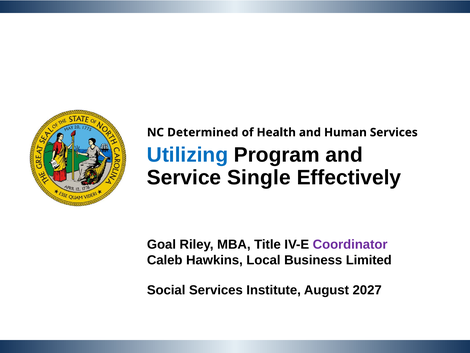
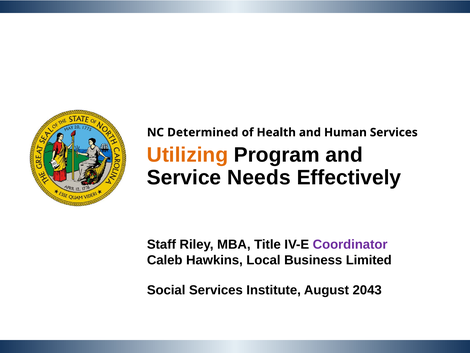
Utilizing colour: blue -> orange (188, 155)
Single: Single -> Needs (259, 177)
Goal: Goal -> Staff (161, 244)
2027: 2027 -> 2043 (367, 290)
